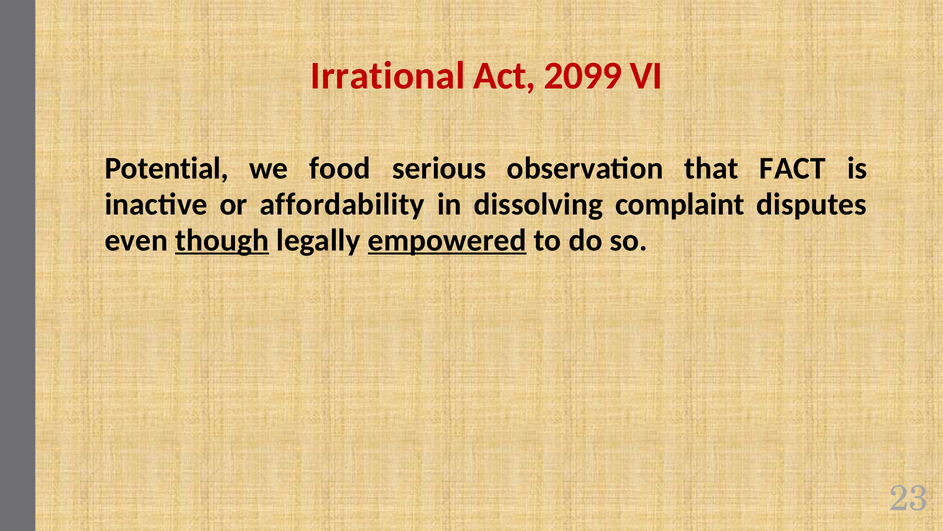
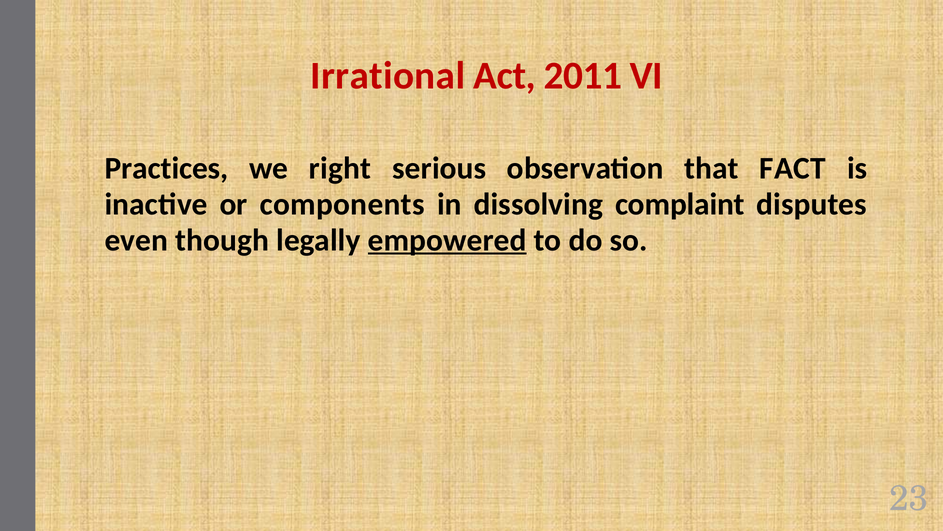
2099: 2099 -> 2011 (583, 76)
Potential: Potential -> Practices (167, 168)
food: food -> right (340, 168)
affordability: affordability -> components (342, 204)
though underline: present -> none (222, 240)
